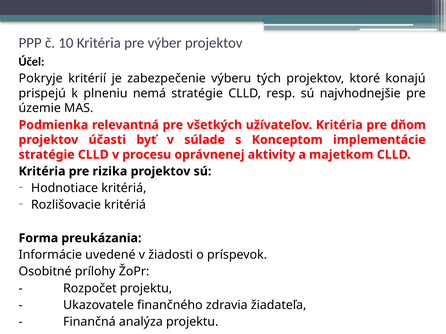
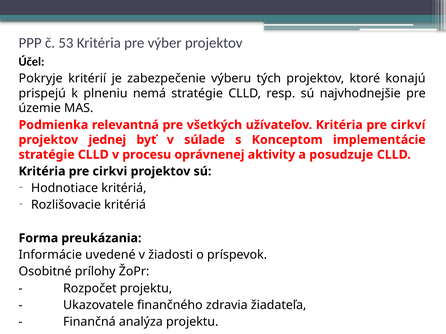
10: 10 -> 53 (66, 43)
dňom: dňom -> cirkví (408, 125)
účasti: účasti -> jednej (107, 140)
majetkom: majetkom -> posudzuje (341, 155)
rizika: rizika -> cirkvi (110, 172)
